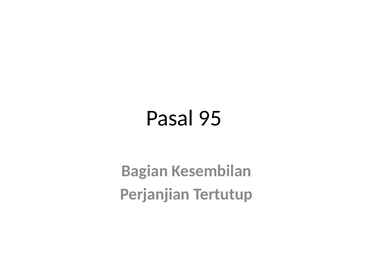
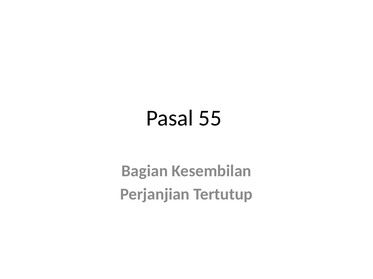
95: 95 -> 55 (210, 118)
